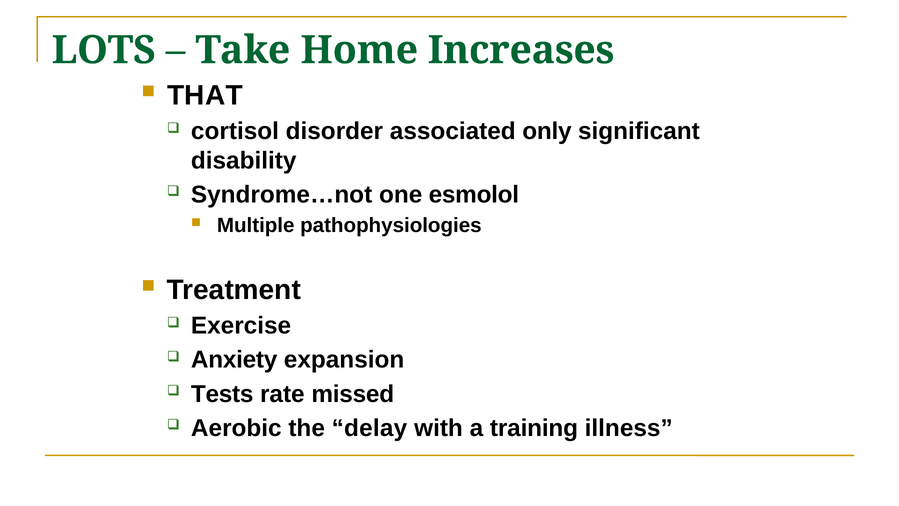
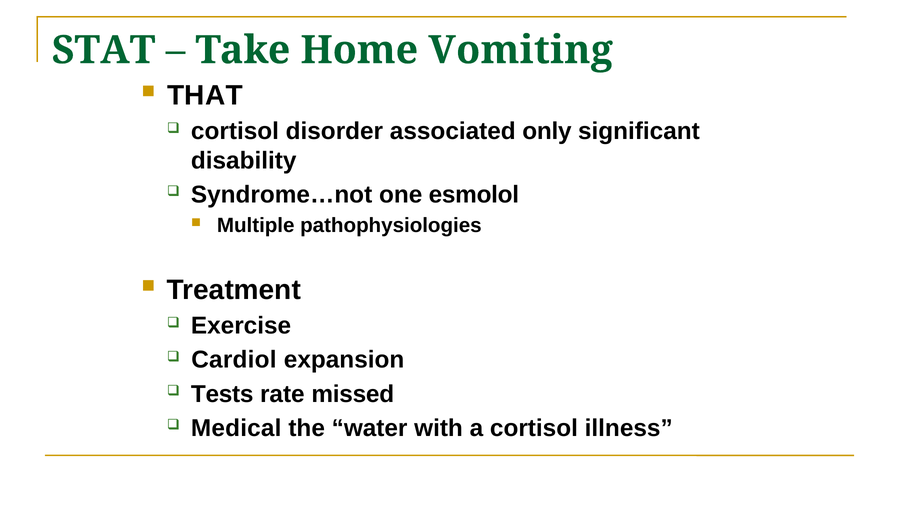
LOTS: LOTS -> STAT (104, 50)
Increases: Increases -> Vomiting (521, 50)
Anxiety: Anxiety -> Cardiol (234, 360)
Aerobic: Aerobic -> Medical (236, 428)
delay: delay -> water (370, 428)
a training: training -> cortisol (534, 428)
